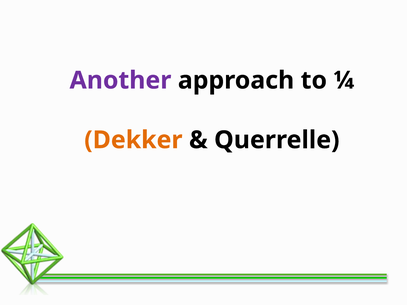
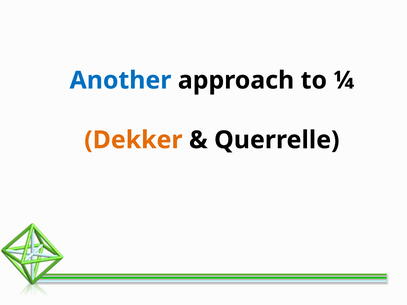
Another colour: purple -> blue (120, 80)
